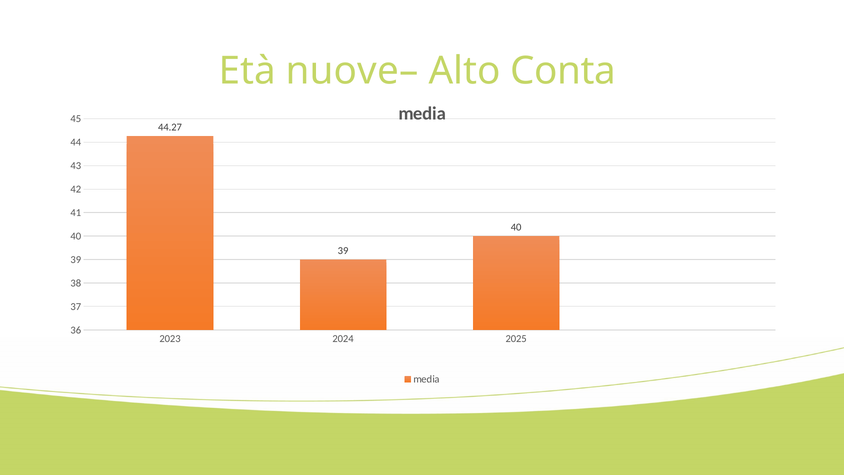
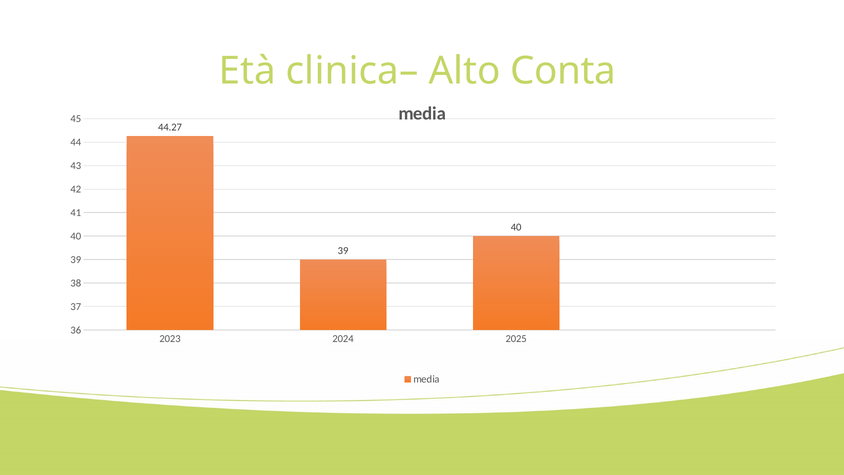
nuove–: nuove– -> clinica– (352, 71)
